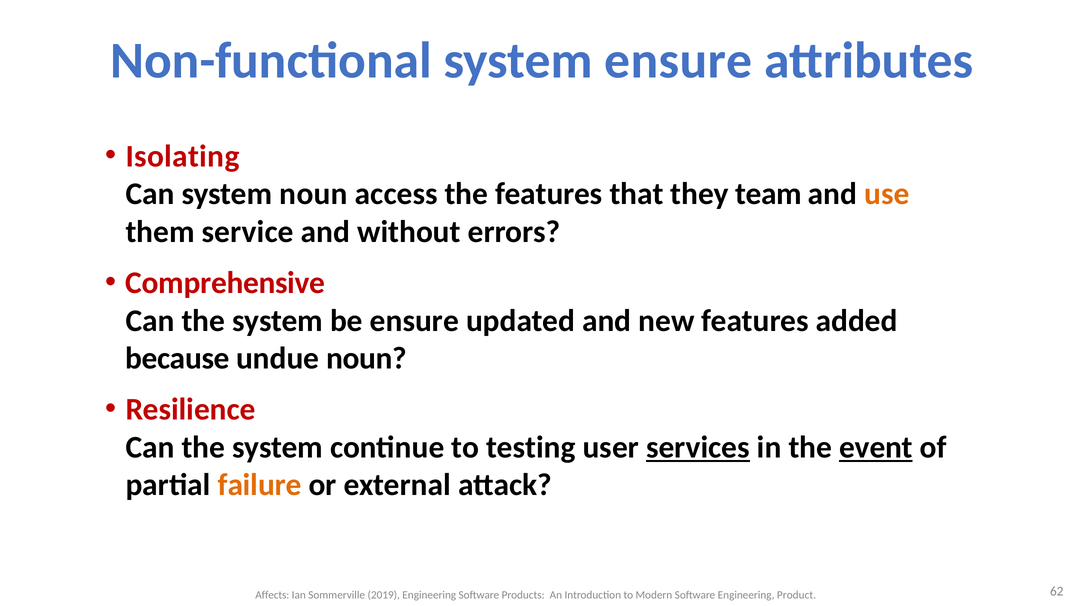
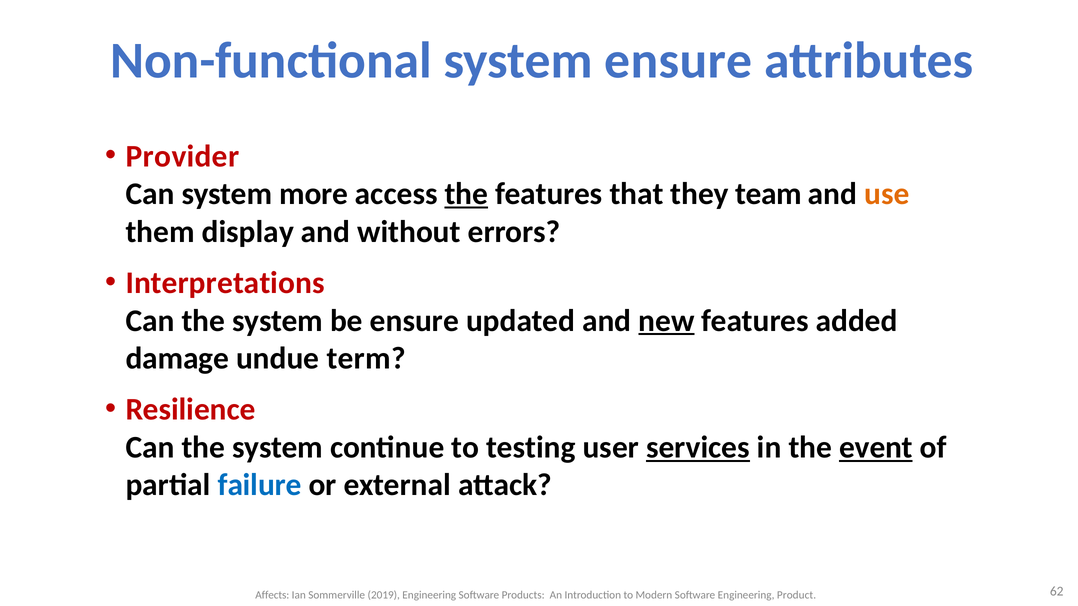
Isolating: Isolating -> Provider (183, 156)
system noun: noun -> more (314, 194)
the underline: none -> present (466, 194)
service: service -> display (248, 232)
Comprehensive: Comprehensive -> Interpretations (225, 283)
new underline: none -> present (666, 321)
because: because -> damage (177, 359)
undue noun: noun -> term (366, 359)
failure colour: orange -> blue (260, 485)
